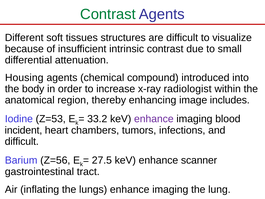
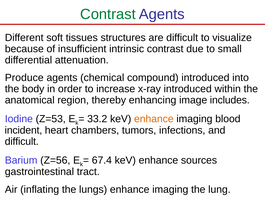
Housing: Housing -> Produce (24, 78)
x-ray radiologist: radiologist -> introduced (188, 89)
enhance colour: purple -> orange (154, 119)
27.5: 27.5 -> 67.4 (102, 160)
scanner: scanner -> sources (199, 160)
